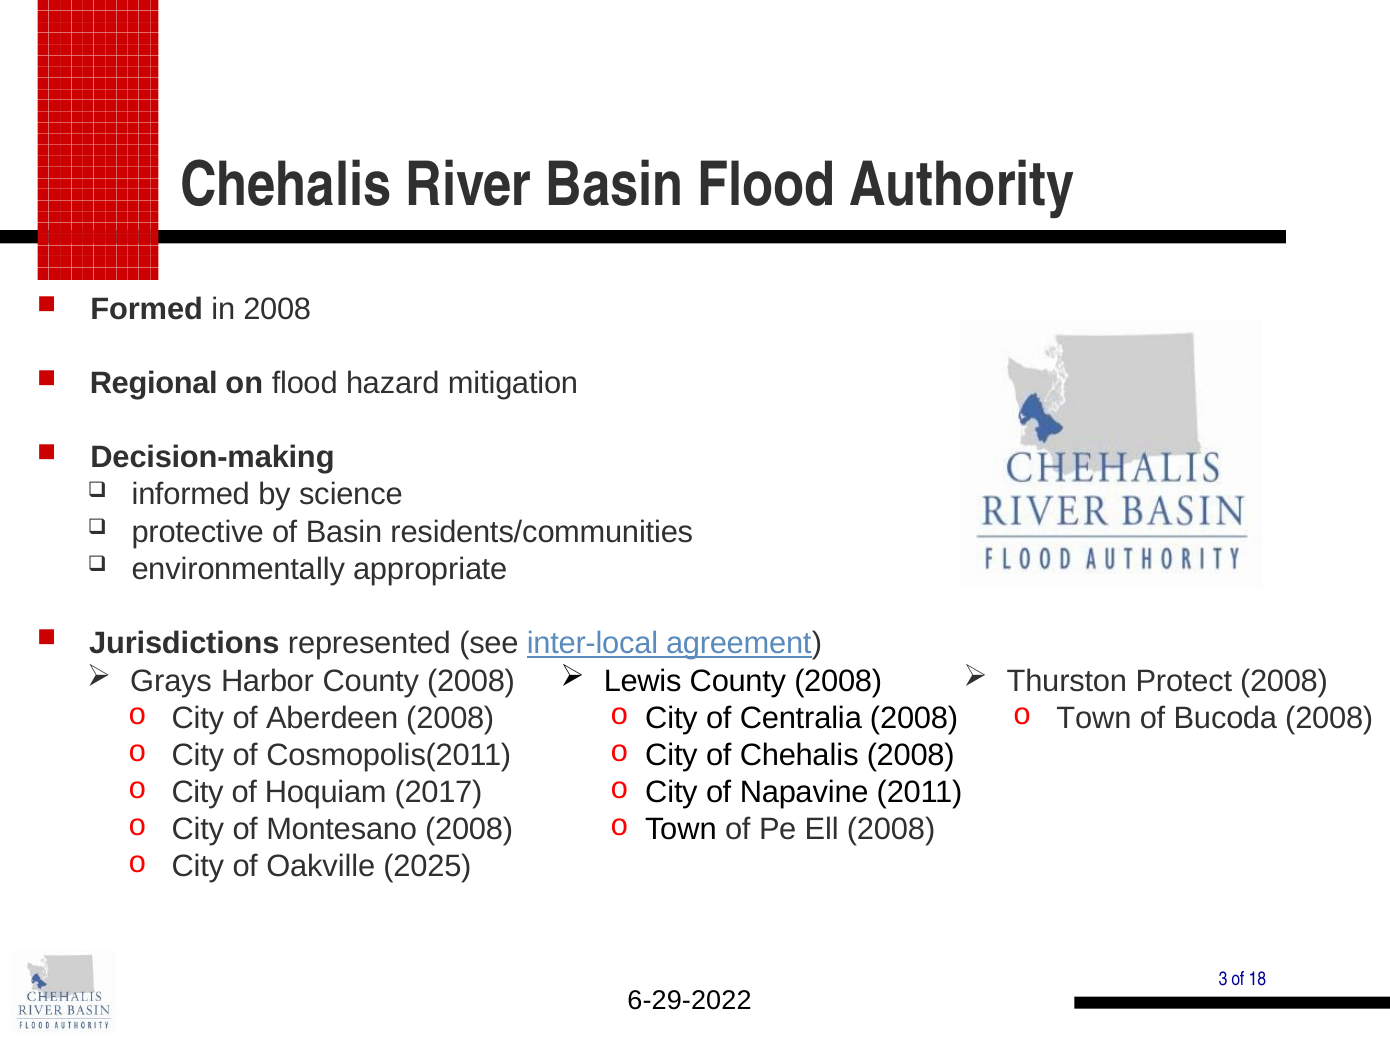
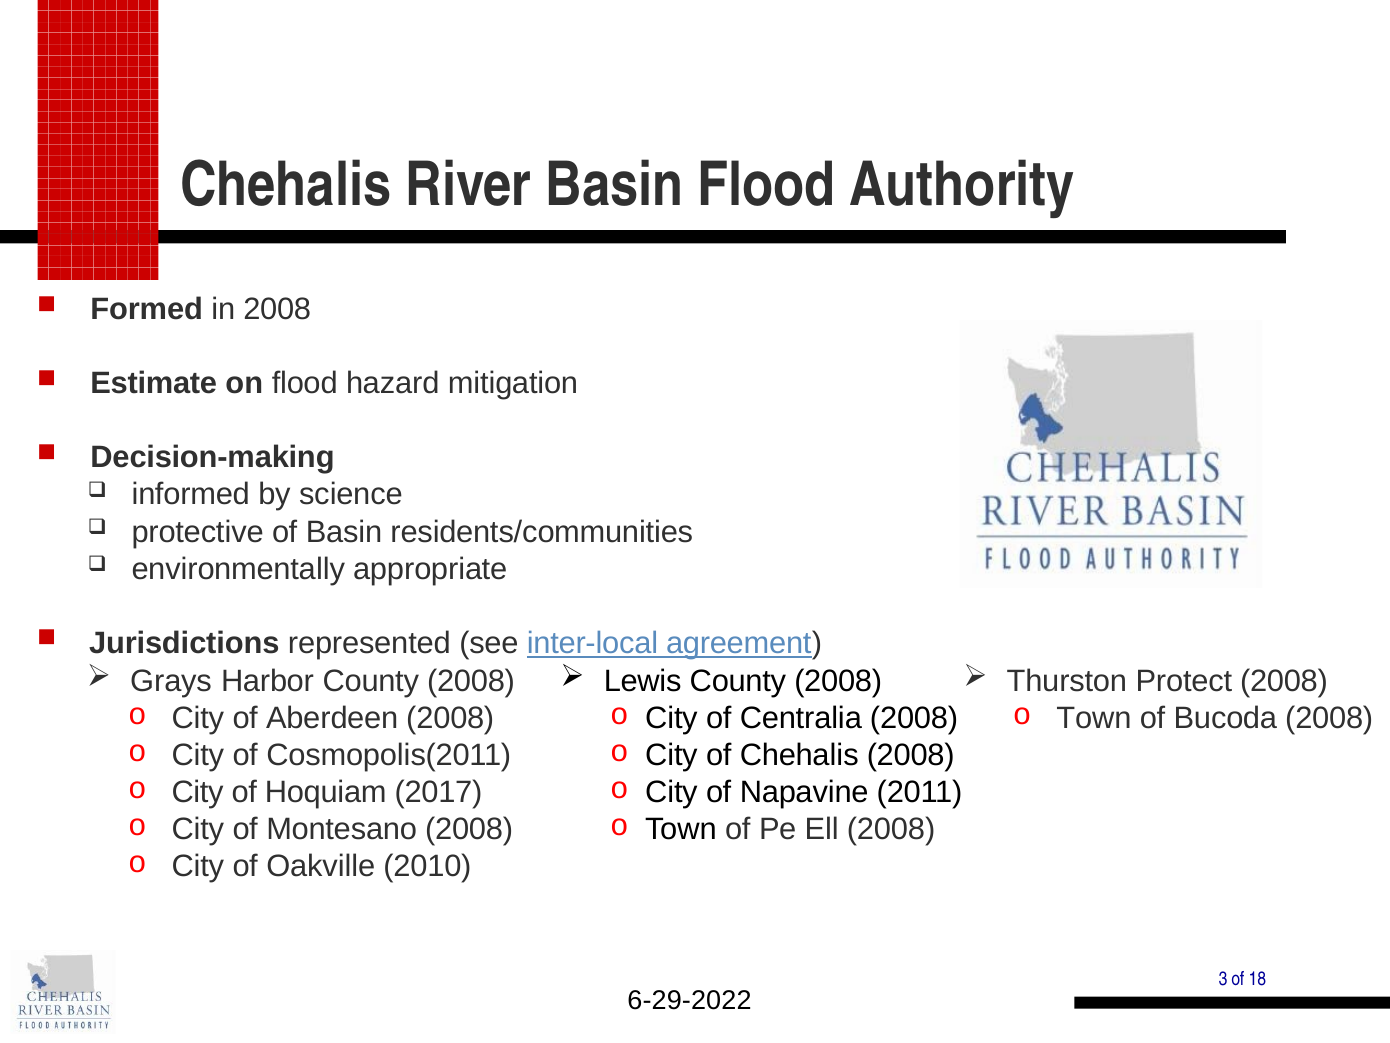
Regional: Regional -> Estimate (154, 383)
2025: 2025 -> 2010 (427, 866)
